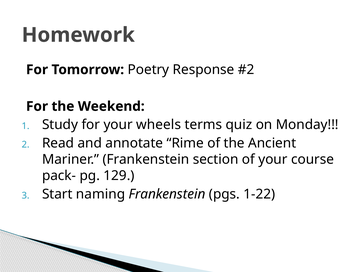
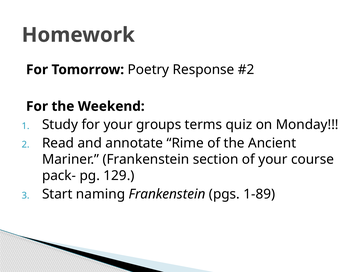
wheels: wheels -> groups (159, 124)
1-22: 1-22 -> 1-89 (259, 194)
